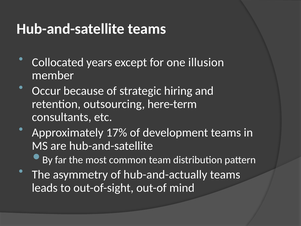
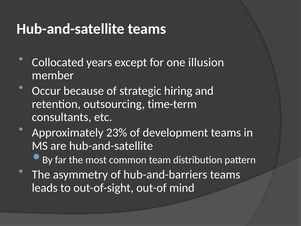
here-term: here-term -> time-term (172, 104)
17%: 17% -> 23% (117, 133)
hub-and-actually: hub-and-actually -> hub-and-barriers (165, 175)
